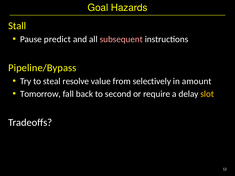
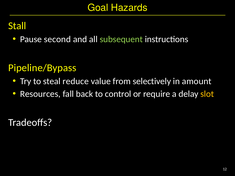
predict: predict -> second (57, 39)
subsequent colour: pink -> light green (121, 39)
resolve: resolve -> reduce (76, 81)
Tomorrow: Tomorrow -> Resources (40, 94)
second: second -> control (118, 94)
